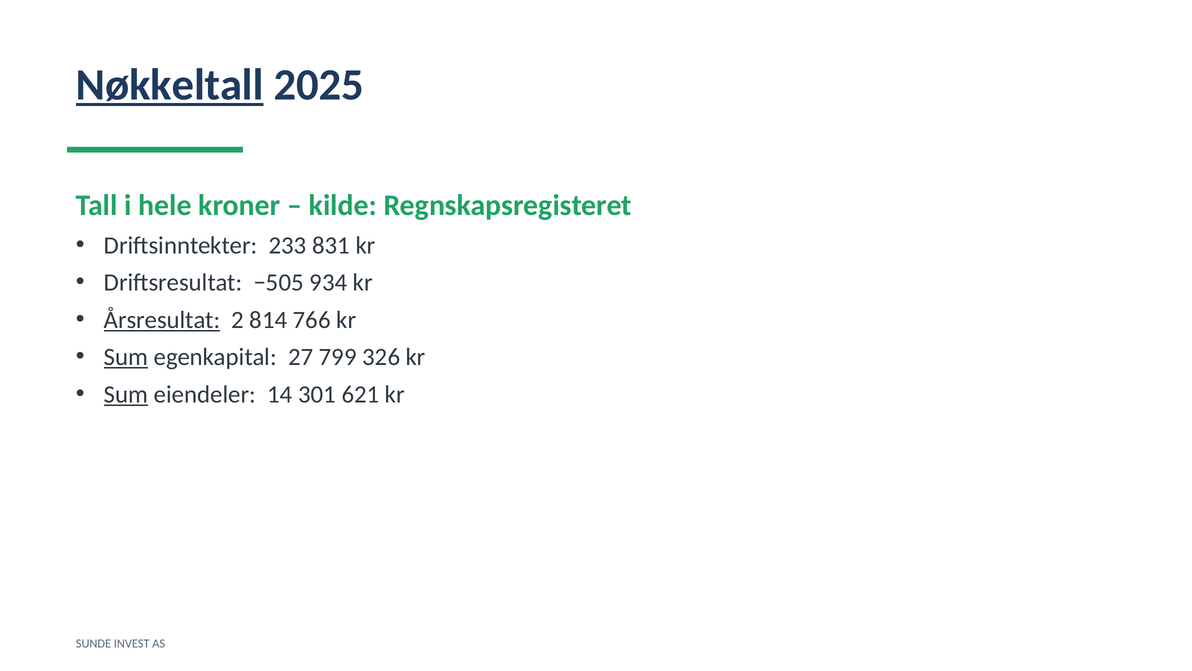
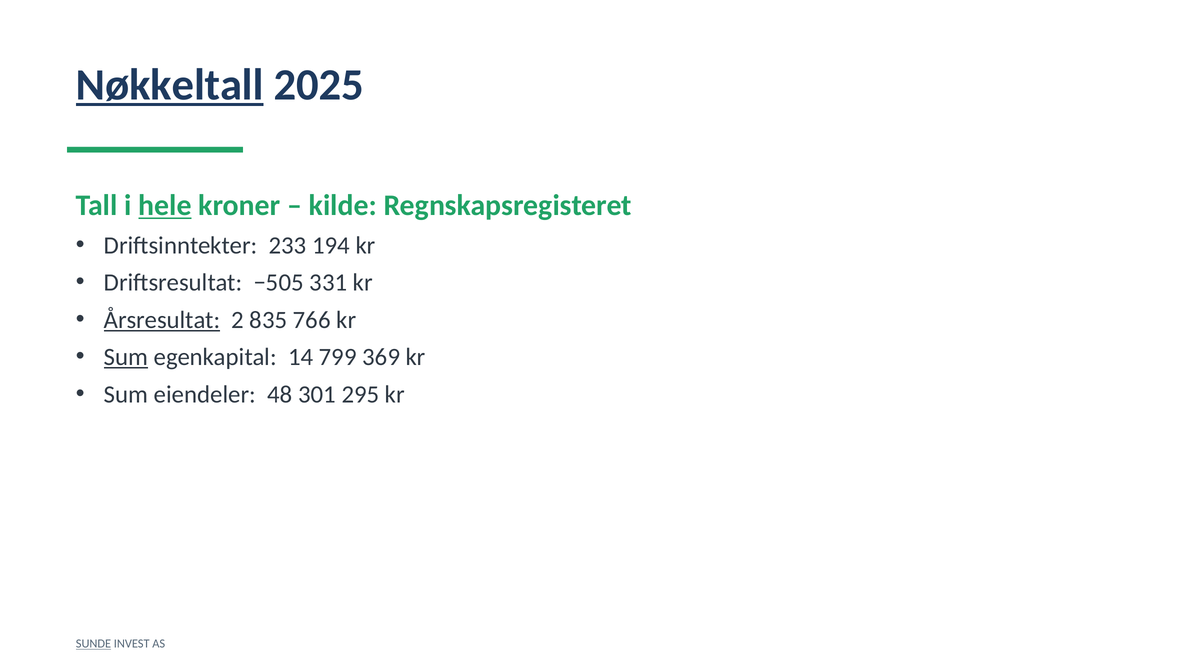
hele underline: none -> present (165, 205)
831: 831 -> 194 (331, 245)
934: 934 -> 331 (328, 282)
814: 814 -> 835 (268, 320)
27: 27 -> 14 (301, 357)
326: 326 -> 369 (381, 357)
Sum underline: present -> none (126, 394)
14: 14 -> 48 (280, 394)
621: 621 -> 295 (360, 394)
SUNDE underline: none -> present (94, 643)
